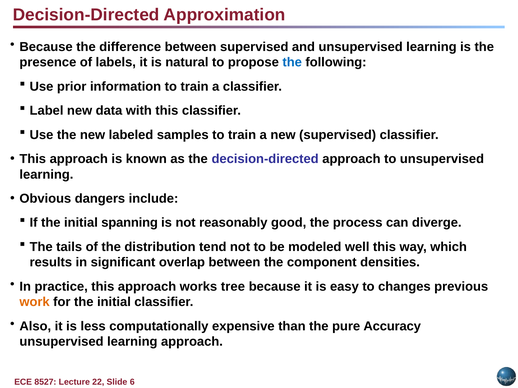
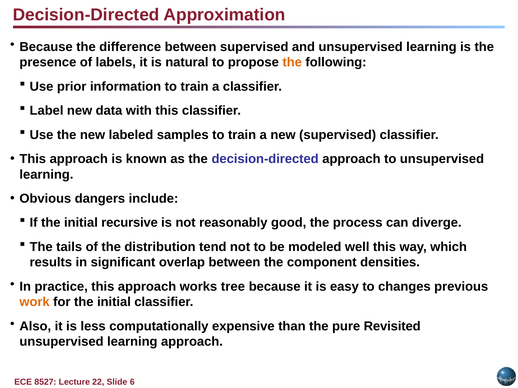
the colour: blue -> orange (292, 62)
spanning: spanning -> recursive (130, 223)
Accuracy: Accuracy -> Revisited (392, 327)
